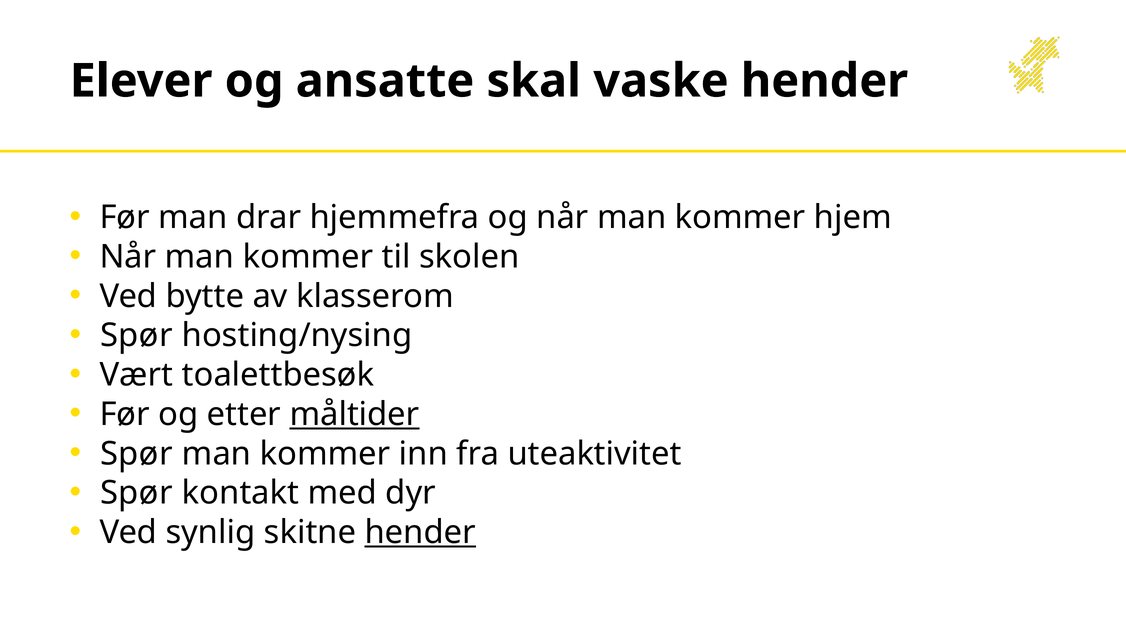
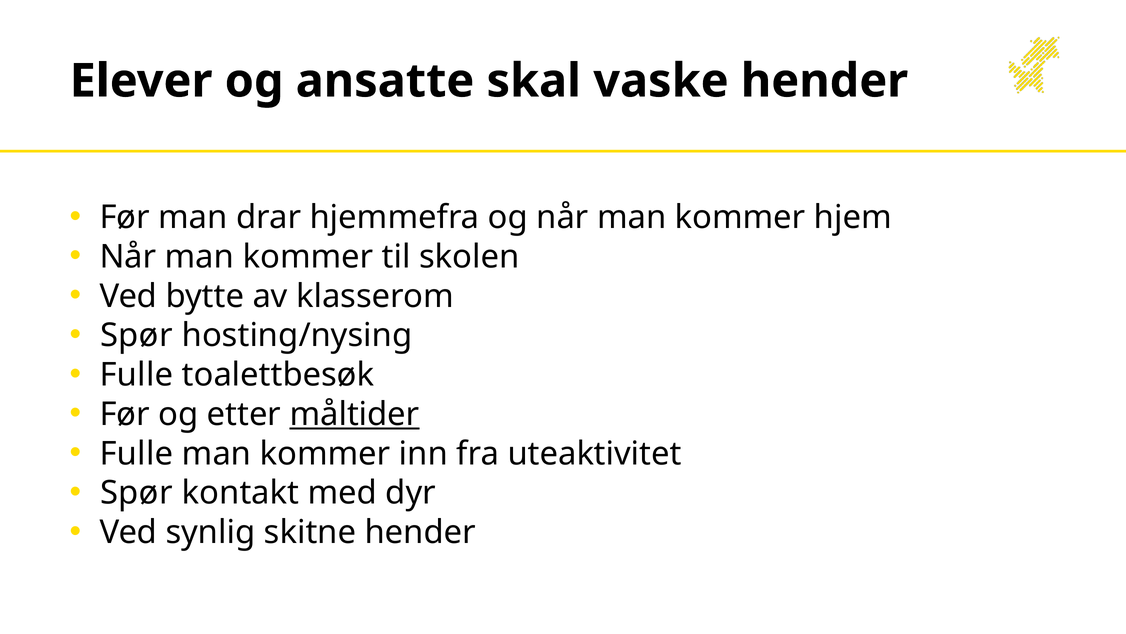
Vært: Vært -> Fulle (136, 375)
Spør: Spør -> Fulle (136, 453)
hender underline: present -> none (420, 532)
